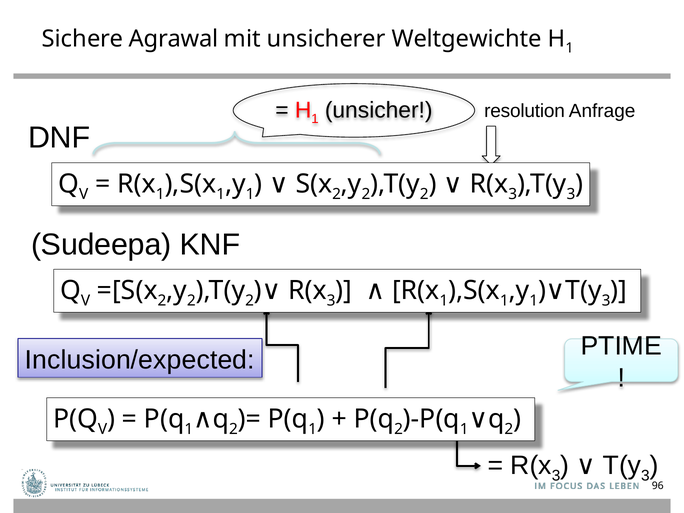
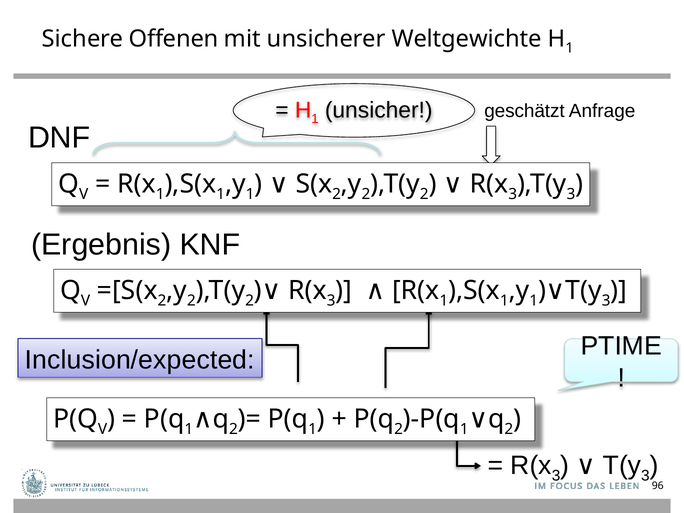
Agrawal: Agrawal -> Offenen (174, 39)
resolution: resolution -> geschätzt (524, 111)
Sudeepa: Sudeepa -> Ergebnis (101, 245)
